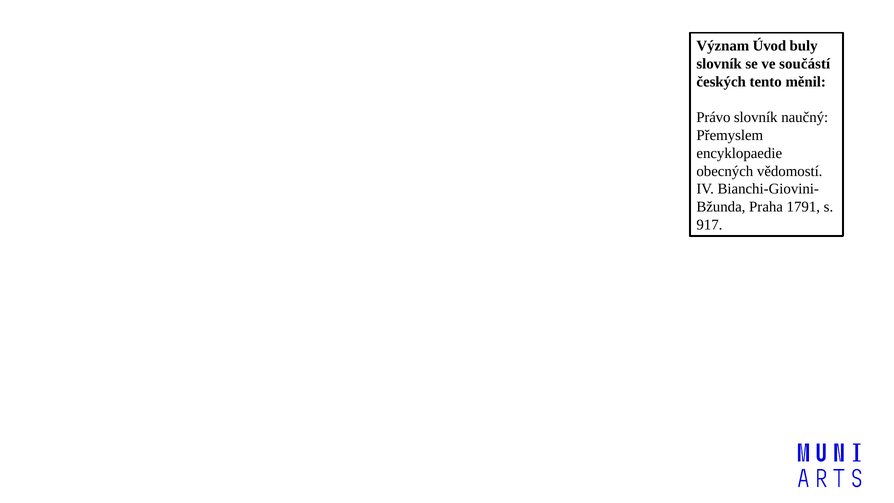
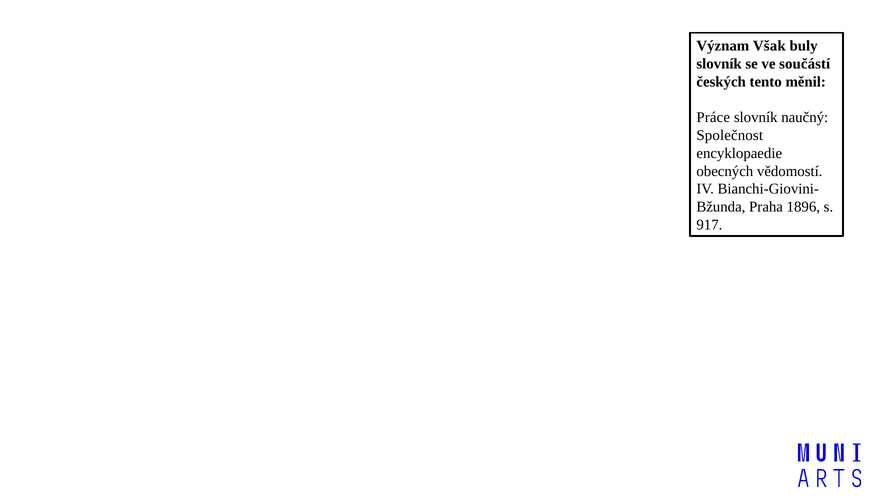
Úvod: Úvod -> Však (769, 46)
Právo: Právo -> Práce (713, 117)
Přemyslem: Přemyslem -> Společnost (730, 135)
1791: 1791 -> 1896 (803, 207)
